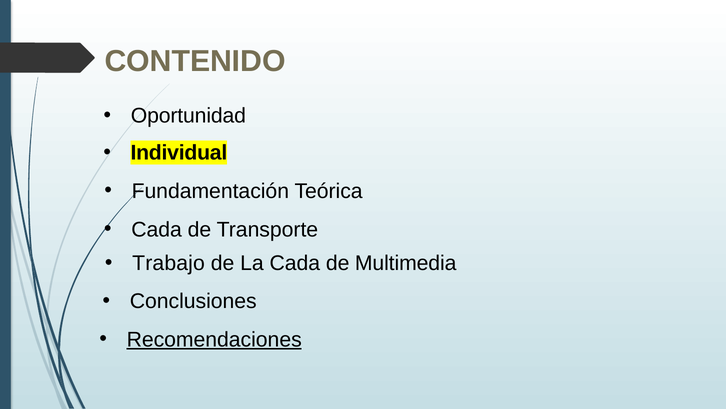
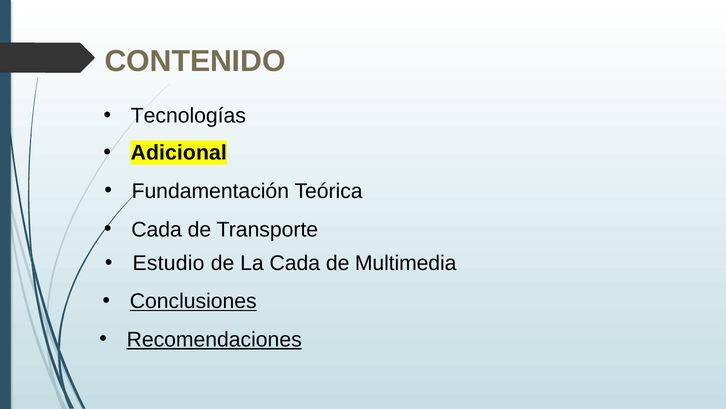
Oportunidad: Oportunidad -> Tecnologías (188, 116)
Individual: Individual -> Adicional (179, 153)
Trabajo: Trabajo -> Estudio (169, 263)
Conclusiones underline: none -> present (193, 301)
